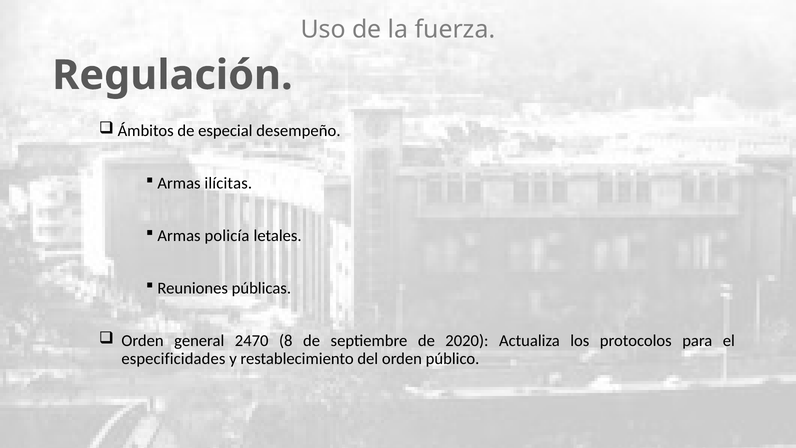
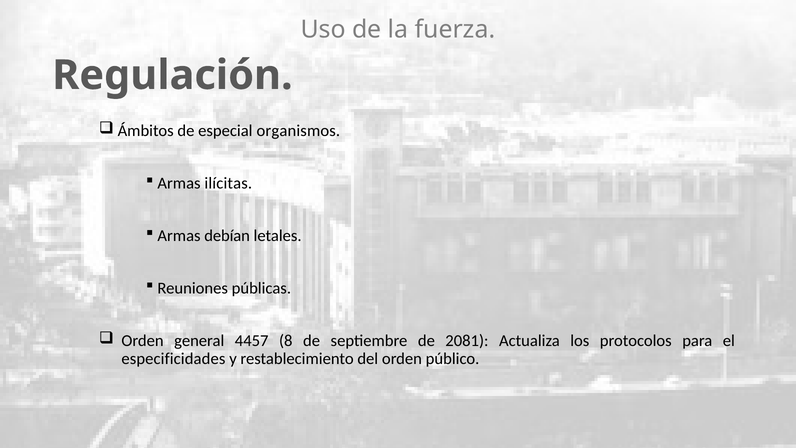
desempeño: desempeño -> organismos (298, 131)
policía: policía -> debían (227, 236)
2470: 2470 -> 4457 (252, 340)
2020: 2020 -> 2081 (467, 340)
